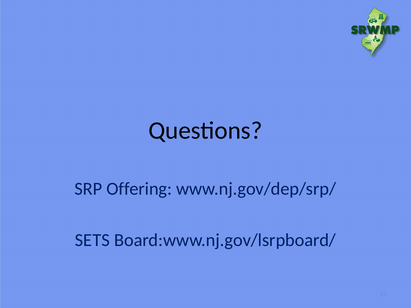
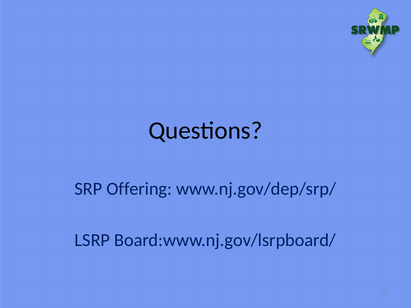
SETS: SETS -> LSRP (92, 240)
